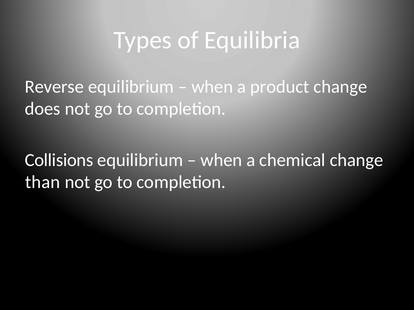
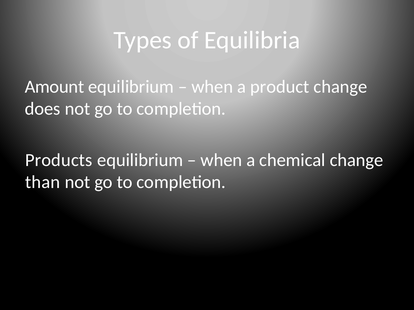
Reverse: Reverse -> Amount (54, 87)
Collisions: Collisions -> Products (59, 160)
